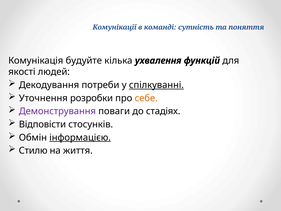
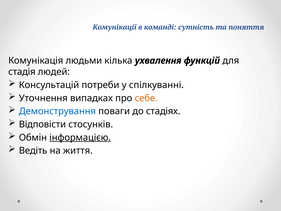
будуйте: будуйте -> людьми (84, 61)
якості: якості -> стадія (22, 72)
Декодування: Декодування -> Консультацій (49, 85)
спілкуванні underline: present -> none (156, 85)
розробки: розробки -> випадках (91, 98)
Демонстрування colour: purple -> blue (57, 111)
Стилю: Стилю -> Ведіть (33, 150)
